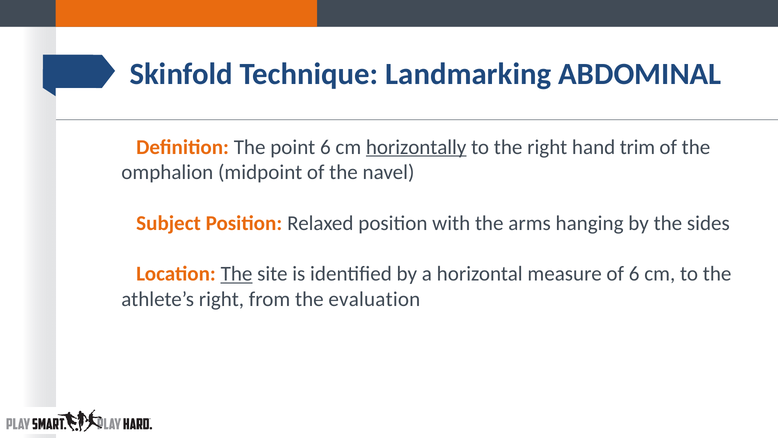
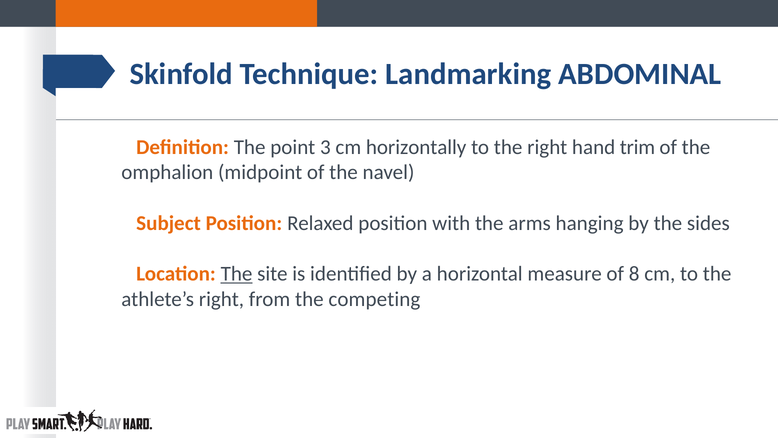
point 6: 6 -> 3 (325, 147)
horizontally underline: present -> none (416, 147)
of 6: 6 -> 8 (634, 274)
evaluation: evaluation -> competing (374, 299)
